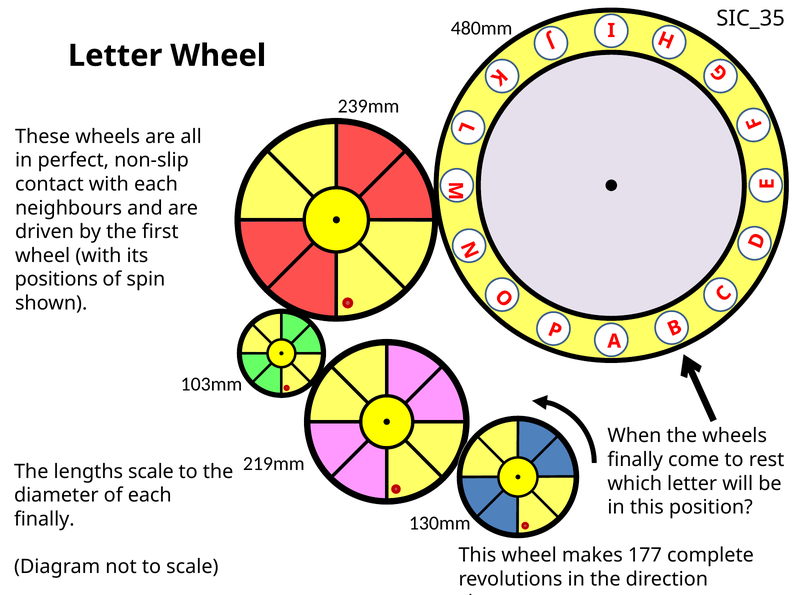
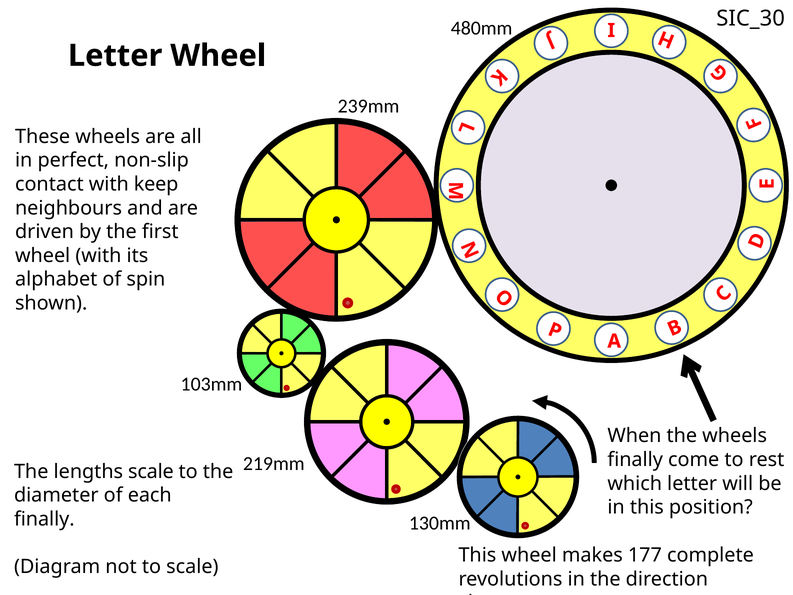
SIC_35: SIC_35 -> SIC_30 (751, 19)
with each: each -> keep (156, 184)
positions: positions -> alphabet (56, 279)
